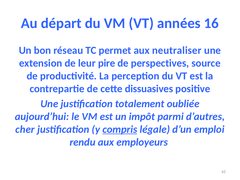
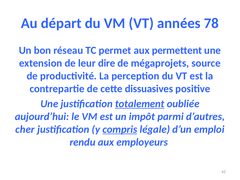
16: 16 -> 78 (211, 23)
neutraliser: neutraliser -> permettent (177, 50)
pire: pire -> dire (107, 63)
perspectives: perspectives -> mégaprojets (160, 63)
totalement underline: none -> present (140, 104)
